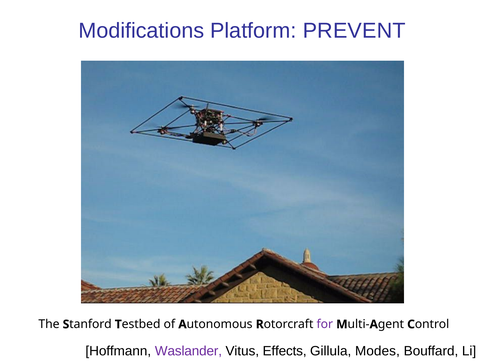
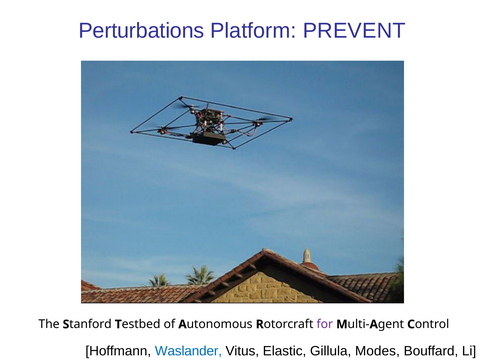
Modifications: Modifications -> Perturbations (141, 31)
Waslander colour: purple -> blue (188, 351)
Effects: Effects -> Elastic (285, 351)
